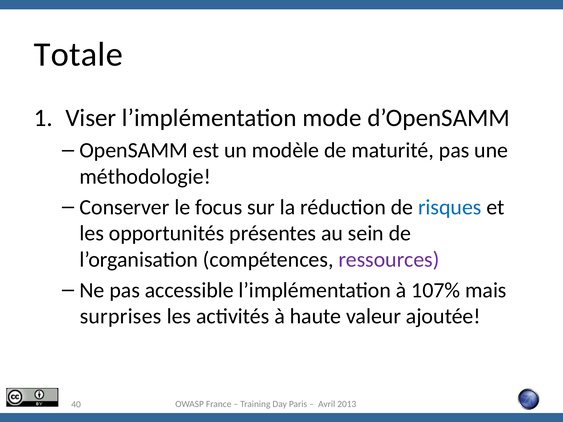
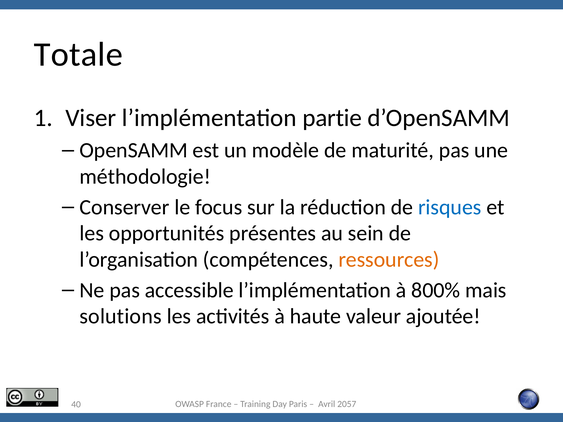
mode: mode -> partie (332, 118)
ressources colour: purple -> orange (389, 260)
107%: 107% -> 800% (436, 290)
surprises: surprises -> solutions (121, 317)
2013: 2013 -> 2057 (347, 404)
